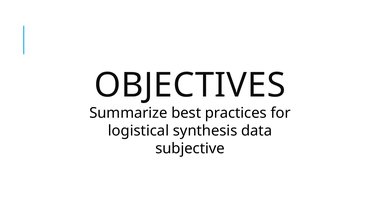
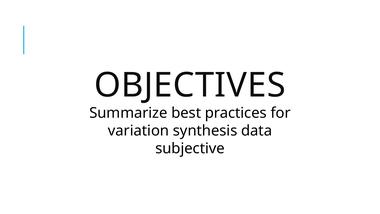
logistical: logistical -> variation (138, 131)
